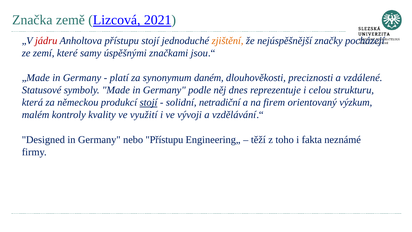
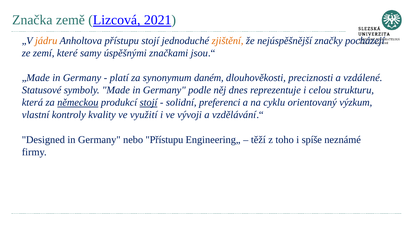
jádru colour: red -> orange (46, 41)
německou underline: none -> present (78, 102)
netradiční: netradiční -> preferenci (220, 102)
firem: firem -> cyklu (274, 102)
malém: malém -> vlastní (36, 115)
fakta: fakta -> spíše (312, 139)
